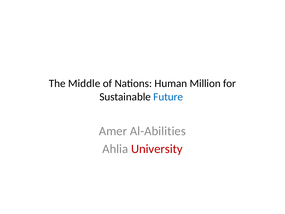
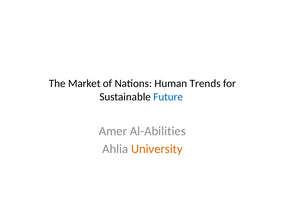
Middle: Middle -> Market (84, 83)
Million: Million -> Trends (205, 83)
University colour: red -> orange (157, 149)
